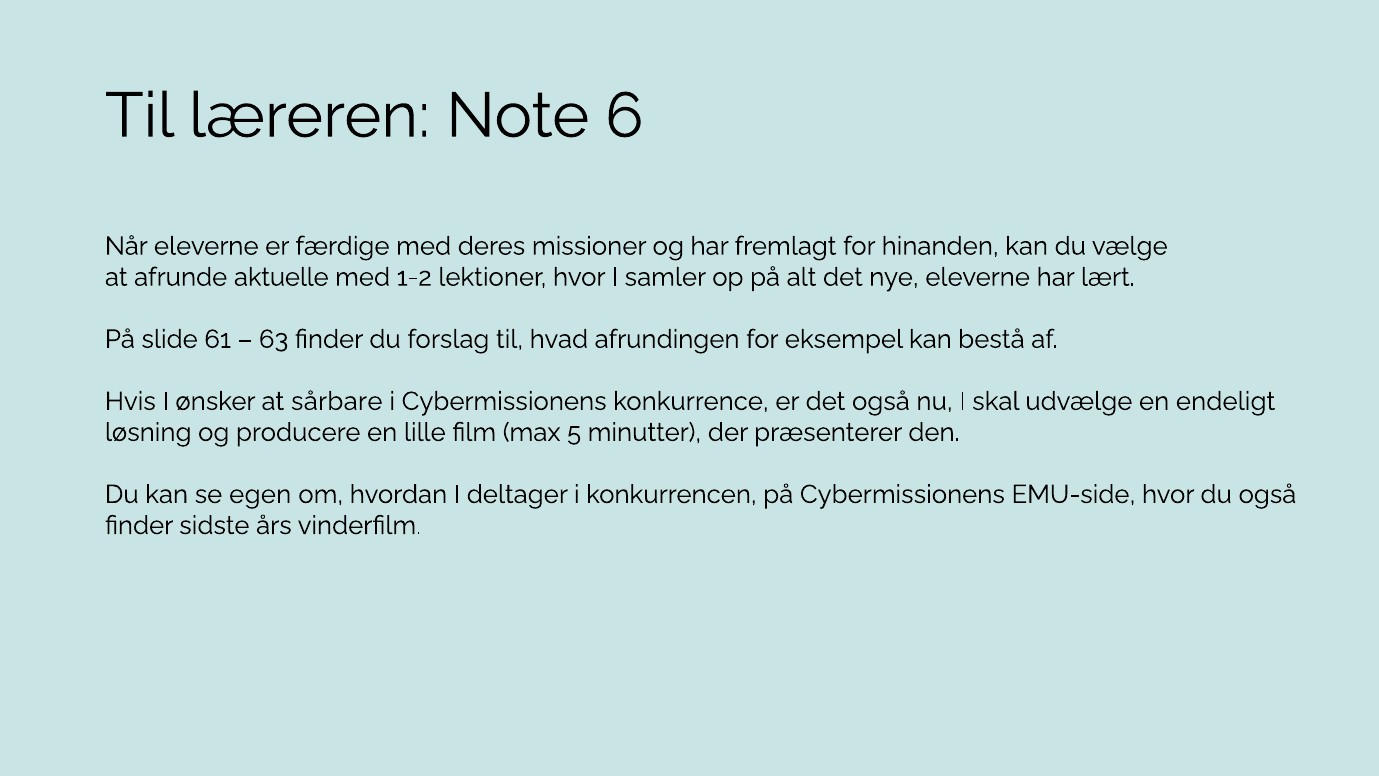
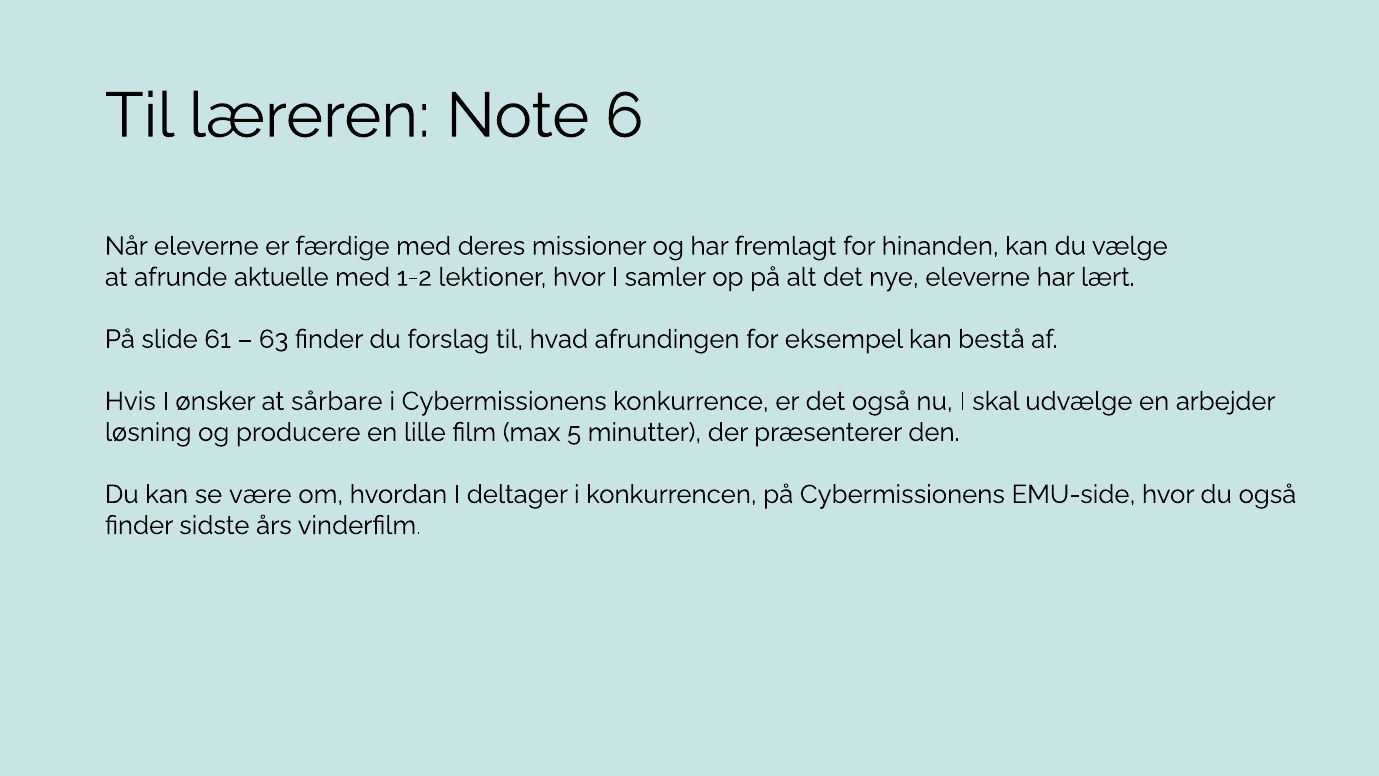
endeligt: endeligt -> arbejder (1226, 401)
egen: egen -> være (260, 494)
